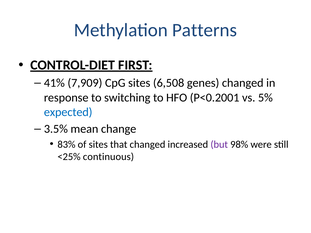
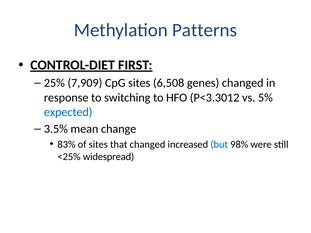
41%: 41% -> 25% (54, 83)
P<0.2001: P<0.2001 -> P<3.3012 (215, 98)
but colour: purple -> blue (219, 145)
continuous: continuous -> widespread (109, 157)
